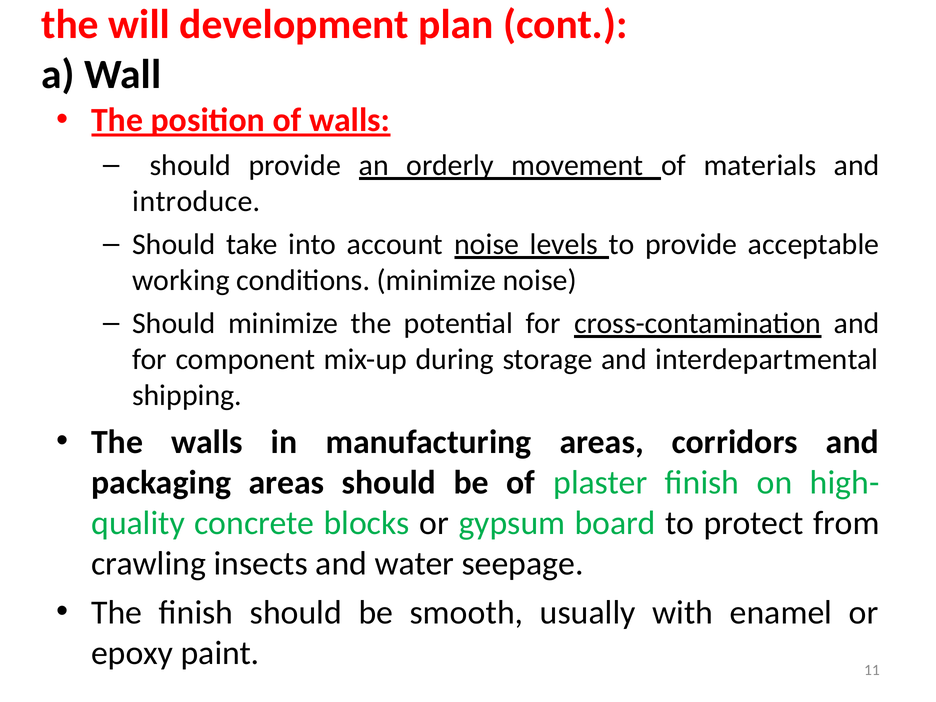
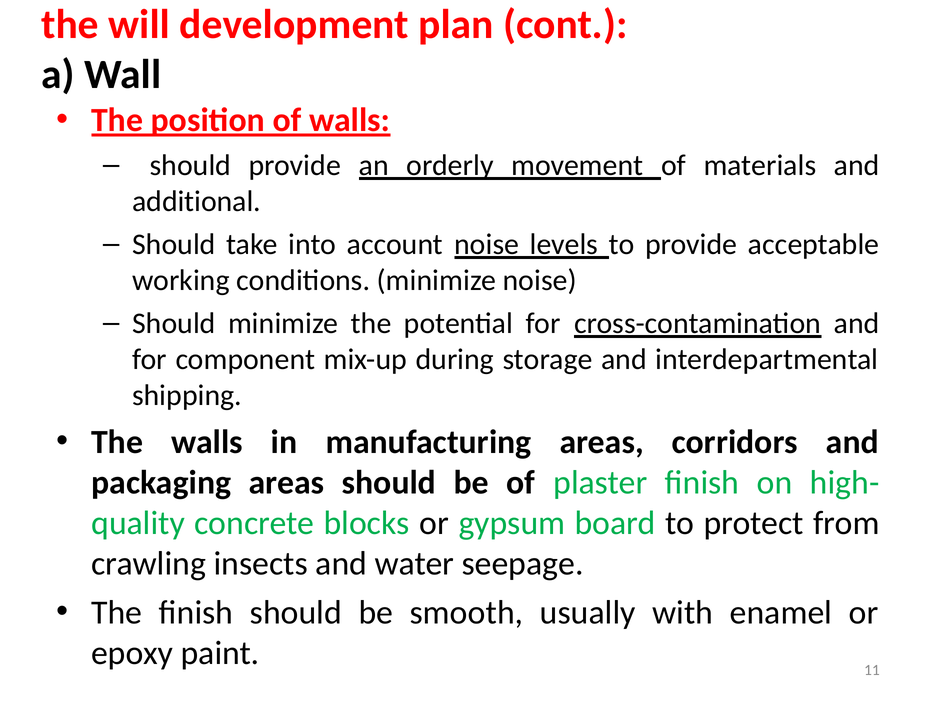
introduce: introduce -> additional (197, 201)
